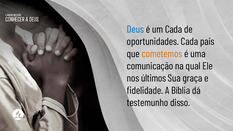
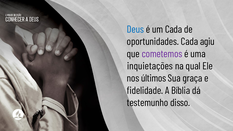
pais: pais -> agiu (207, 42)
cometemos colour: orange -> purple (162, 54)
comunicação: comunicação -> inquietações (150, 66)
